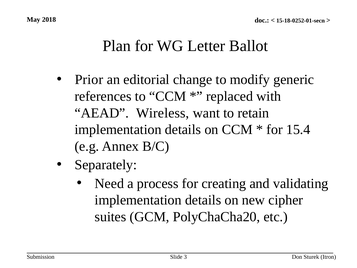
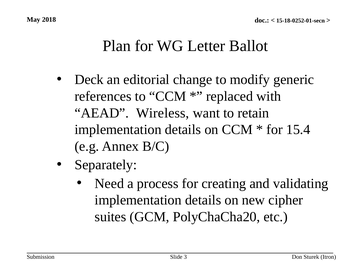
Prior: Prior -> Deck (89, 80)
